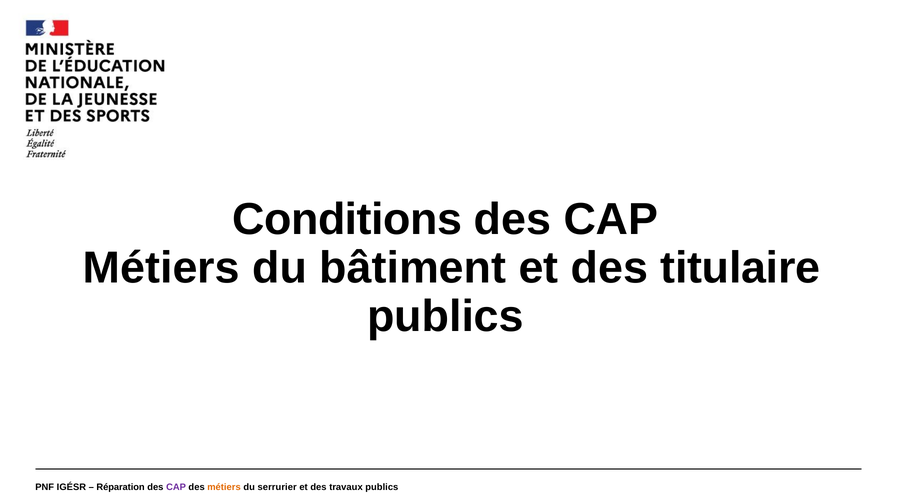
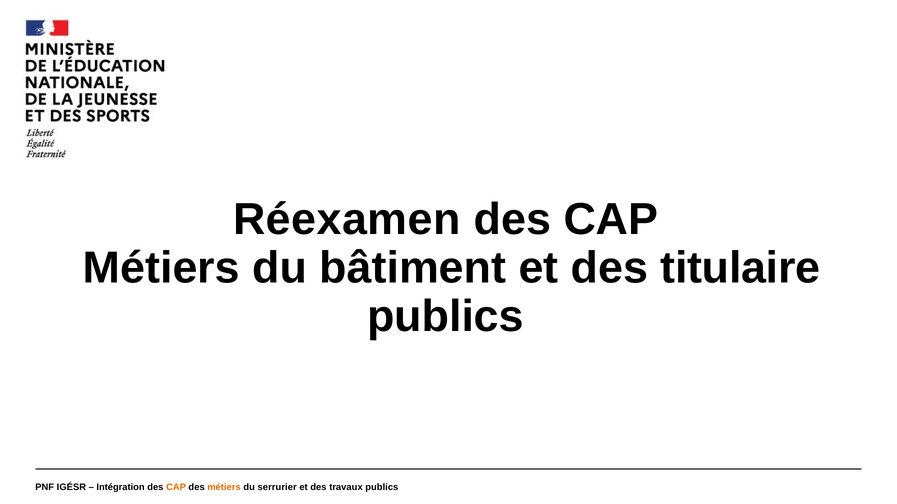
Conditions: Conditions -> Réexamen (347, 220)
Réparation: Réparation -> Intégration (121, 488)
CAP colour: purple -> orange (176, 488)
